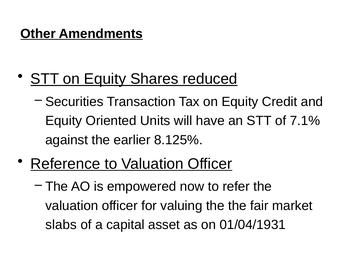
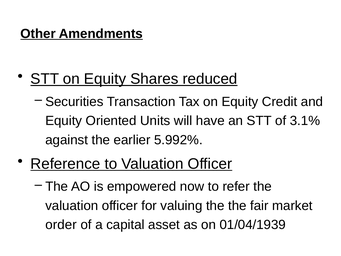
7.1%: 7.1% -> 3.1% (305, 121)
8.125%: 8.125% -> 5.992% (178, 140)
slabs: slabs -> order (61, 225)
01/04/1931: 01/04/1931 -> 01/04/1939 (253, 225)
